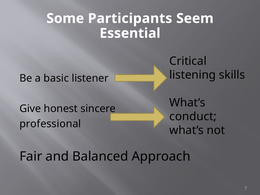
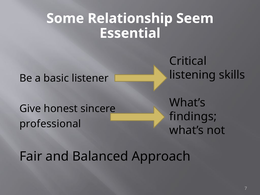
Participants: Participants -> Relationship (130, 18)
conduct: conduct -> findings (193, 116)
